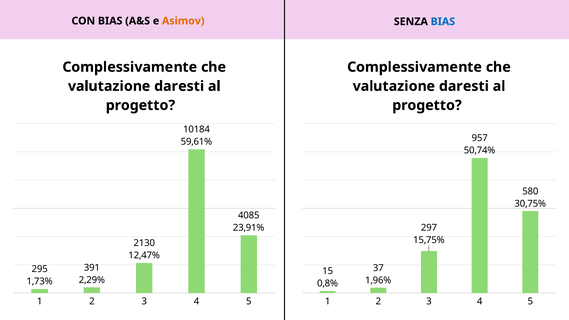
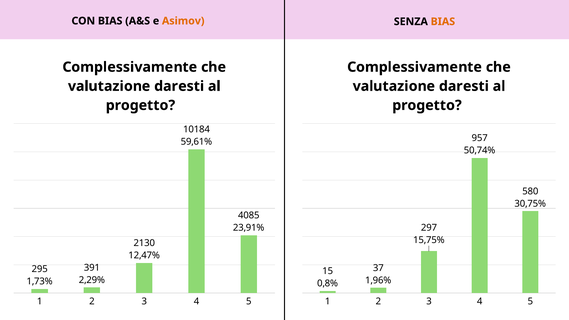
BIAS colour: blue -> orange (443, 22)
